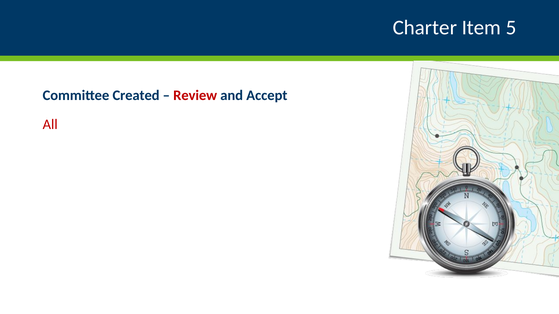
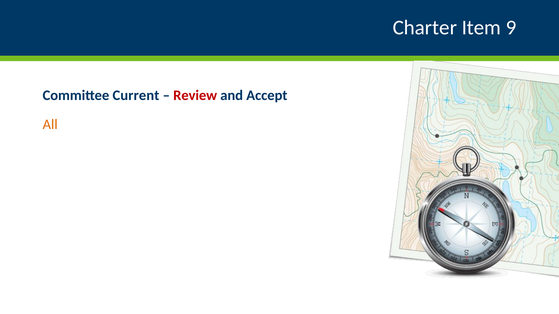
5: 5 -> 9 (511, 28)
Created: Created -> Current (136, 96)
All colour: red -> orange (50, 125)
